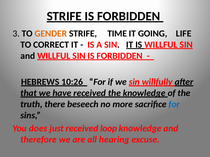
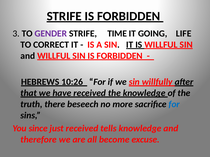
GENDER colour: orange -> purple (51, 34)
does: does -> since (38, 129)
loop: loop -> tells (109, 129)
hearing: hearing -> become (114, 140)
